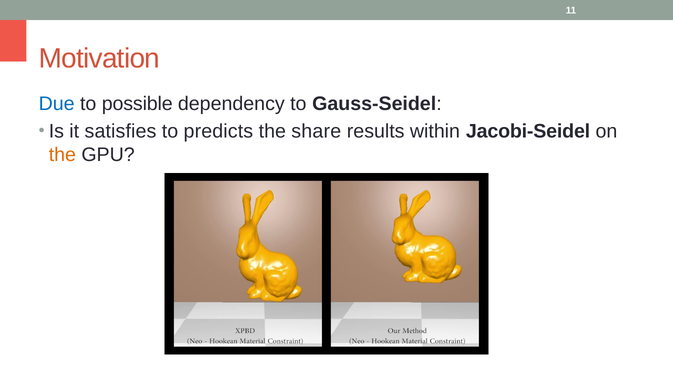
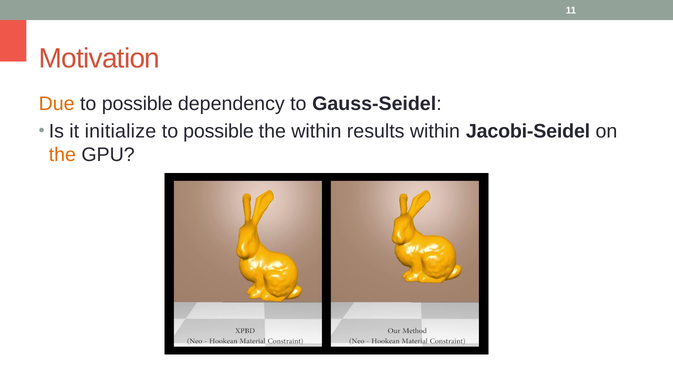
Due colour: blue -> orange (57, 104)
satisfies: satisfies -> initialize (120, 131)
predicts: predicts -> possible (219, 131)
the share: share -> within (316, 131)
